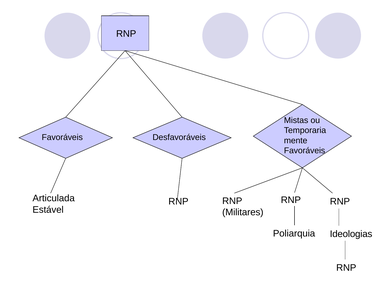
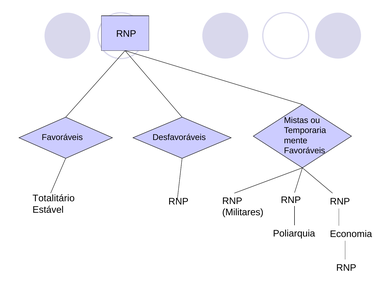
Articulada: Articulada -> Totalitário (54, 198)
Ideologias: Ideologias -> Economia (351, 234)
